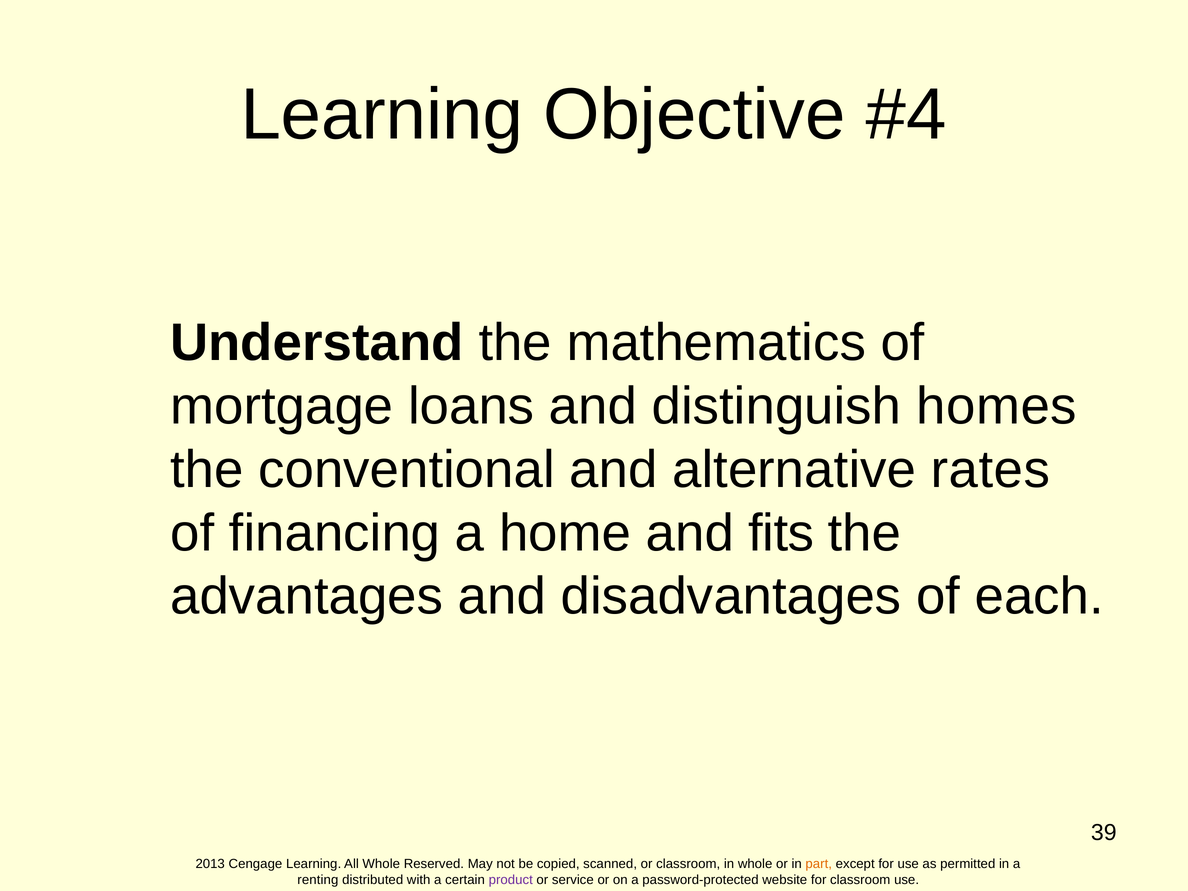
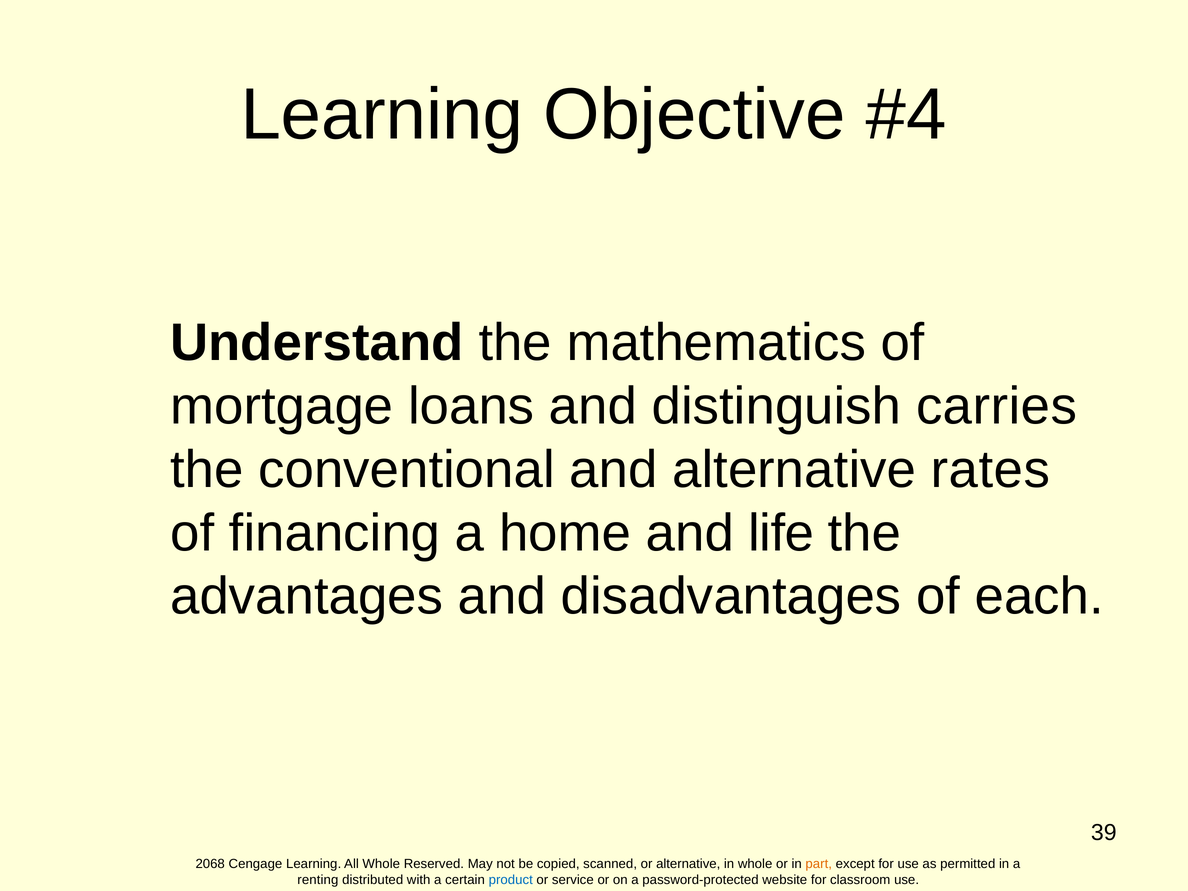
homes: homes -> carries (997, 406)
fits: fits -> life (781, 533)
2013: 2013 -> 2068 (210, 864)
or classroom: classroom -> alternative (688, 864)
product colour: purple -> blue (511, 880)
